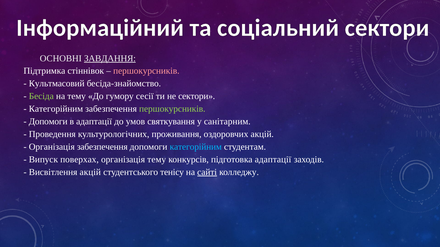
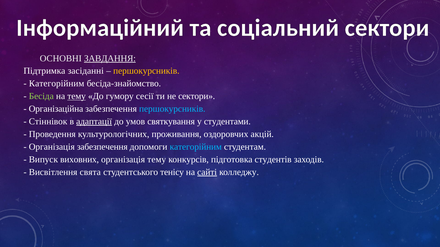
стіннівок: стіннівок -> засіданні (86, 71)
першокурсників colour: pink -> yellow (146, 71)
Культмасовий: Культмасовий -> Категорійним (57, 84)
тему underline: none -> present (77, 96)
Категорійним: Категорійним -> Організаційна (56, 109)
першокурсників colour: light green -> light blue (172, 109)
Допомоги: Допомоги -> Стіннівок (48, 122)
адаптації underline: none -> present (94, 122)
санітарним: санітарним -> студентами (227, 122)
поверхах: поверхах -> виховних (80, 160)
підготовка адаптації: адаптації -> студентів (273, 160)
Висвітлення акцій: акцій -> свята (90, 172)
